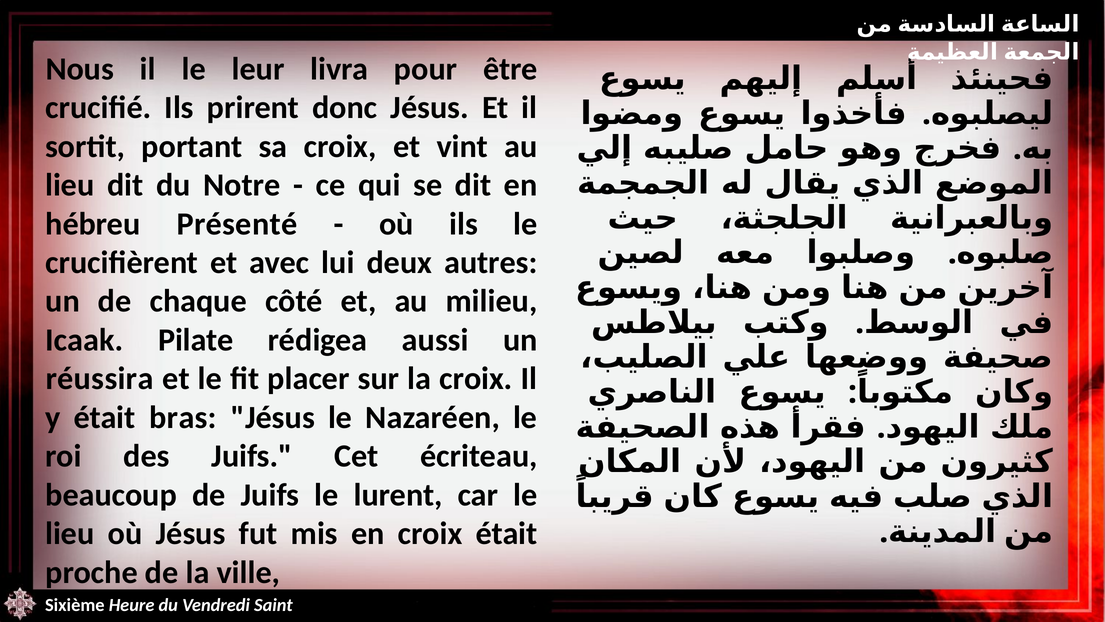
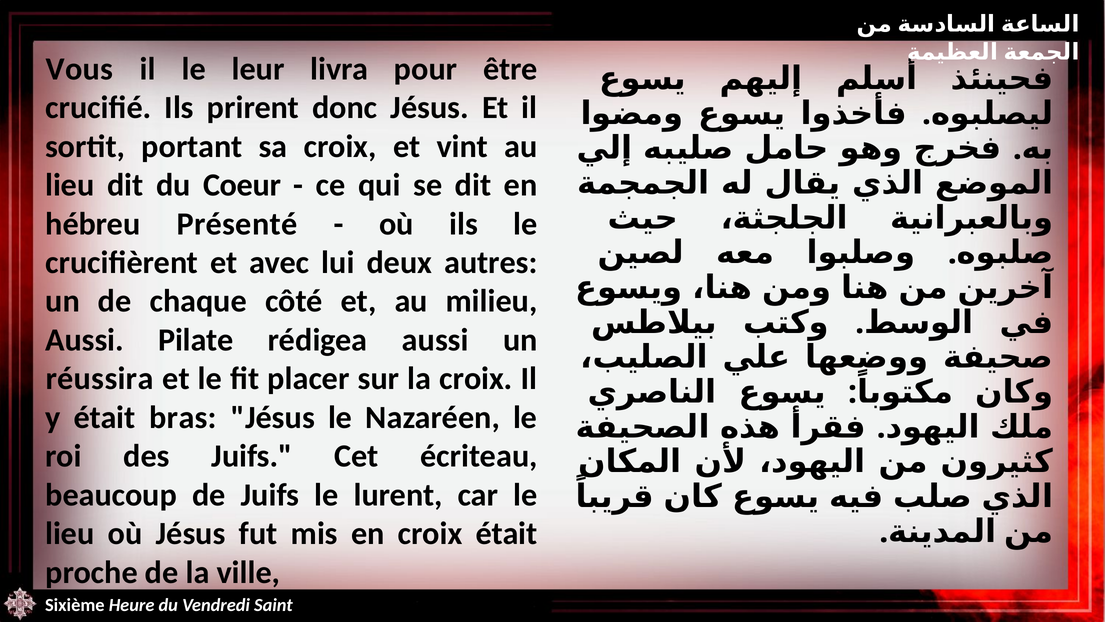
Nous: Nous -> Vous (80, 69)
Notre: Notre -> Coeur (242, 185)
Icaak: Icaak -> Aussi (84, 340)
